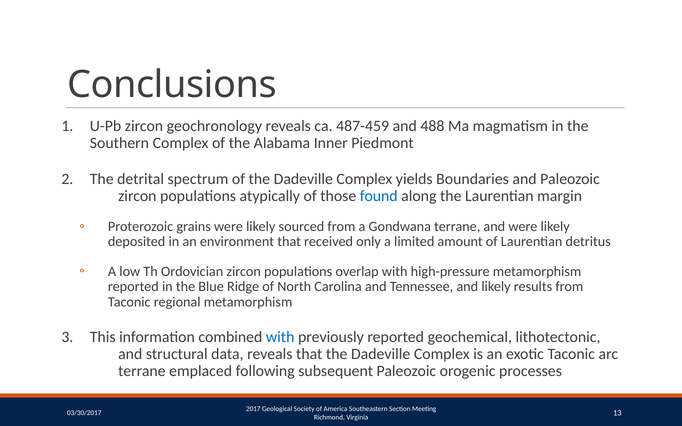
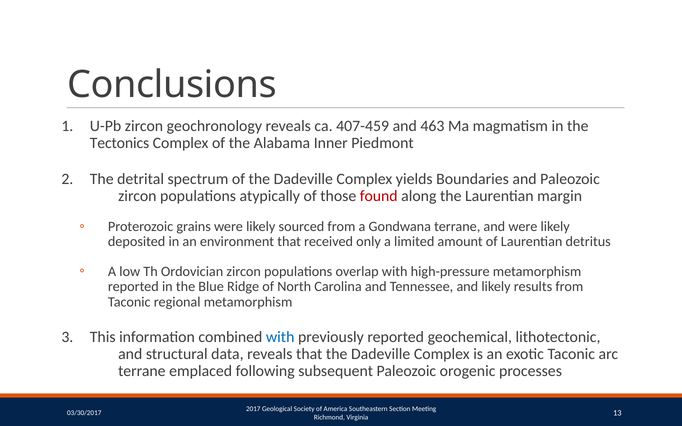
487-459: 487-459 -> 407-459 (363, 126)
488: 488 -> 463 (432, 126)
Southern: Southern -> Tectonics (119, 143)
found colour: blue -> red (379, 196)
